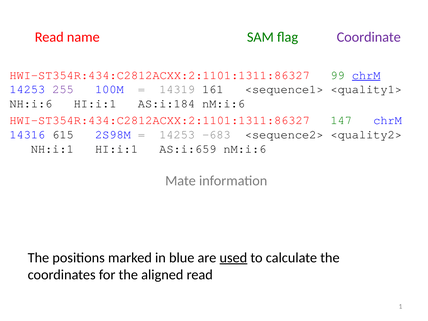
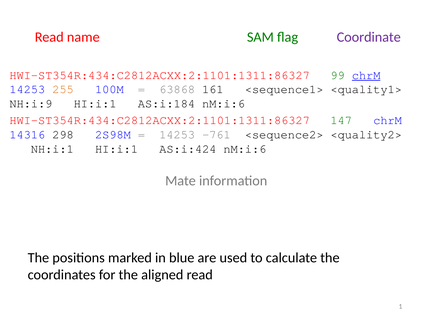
255 colour: purple -> orange (63, 89)
14319: 14319 -> 63868 (177, 89)
NH:i:6: NH:i:6 -> NH:i:9 (31, 104)
615: 615 -> 298 (63, 135)
-683: -683 -> -761 (216, 135)
AS:i:659: AS:i:659 -> AS:i:424 (188, 149)
used underline: present -> none (233, 258)
